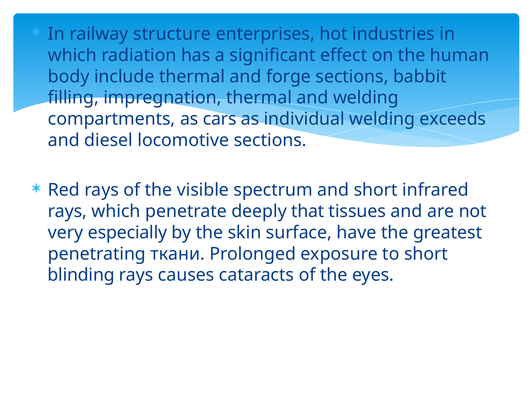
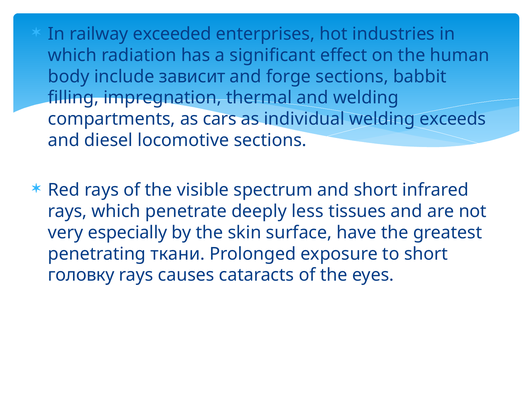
structure: structure -> exceeded (172, 34)
include thermal: thermal -> зависит (192, 77)
that: that -> less (308, 211)
blinding: blinding -> головку (81, 275)
